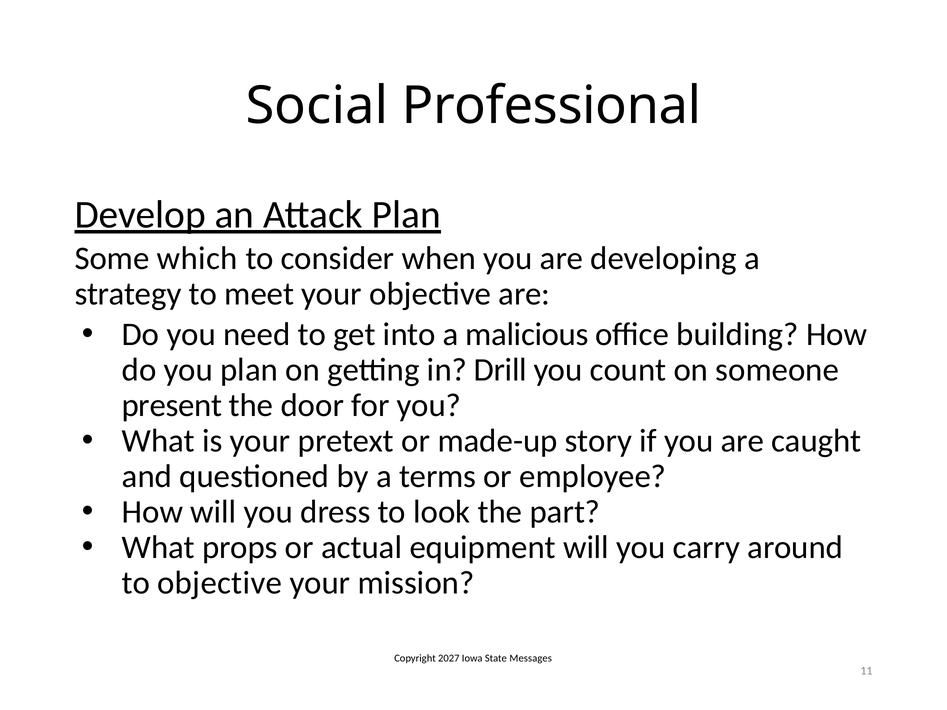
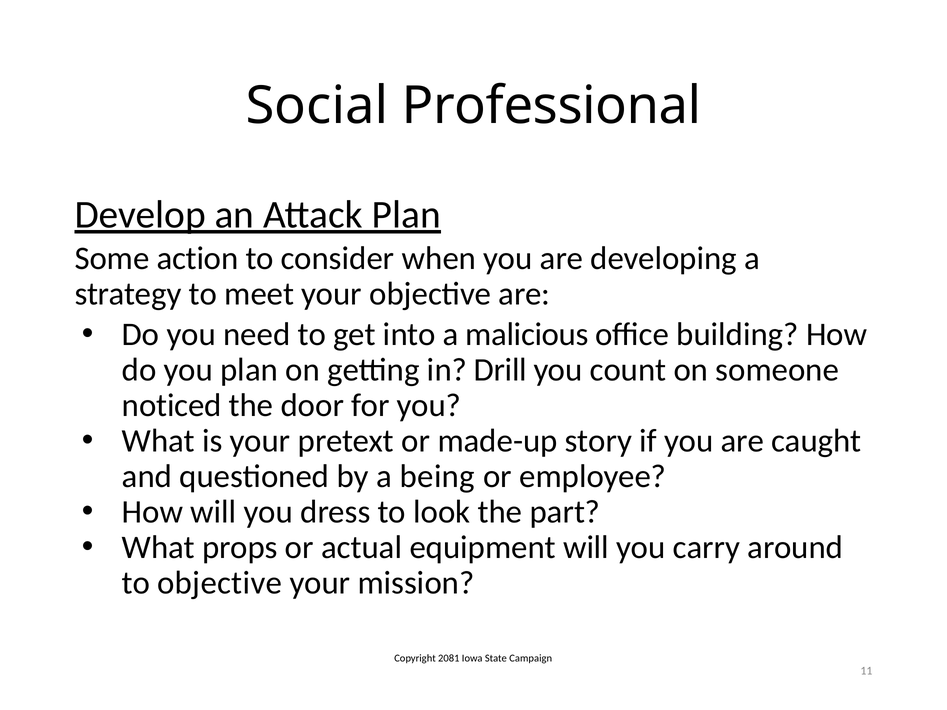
which: which -> action (198, 259)
present: present -> noticed (172, 405)
terms: terms -> being (437, 476)
2027: 2027 -> 2081 (449, 659)
Messages: Messages -> Campaign (531, 659)
